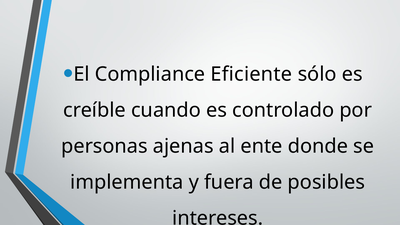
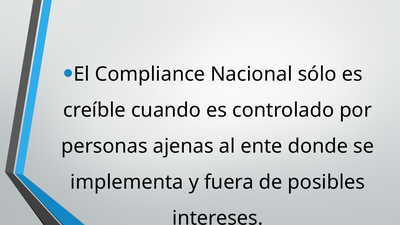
Eficiente: Eficiente -> Nacional (251, 74)
